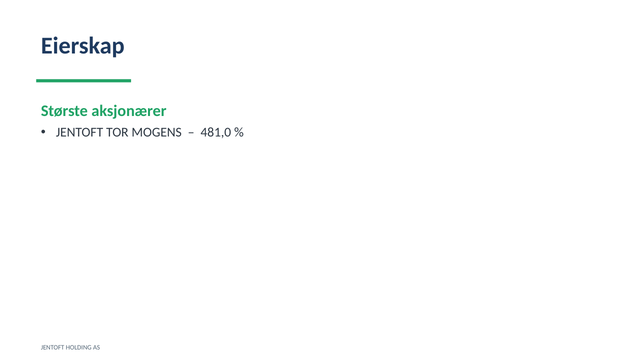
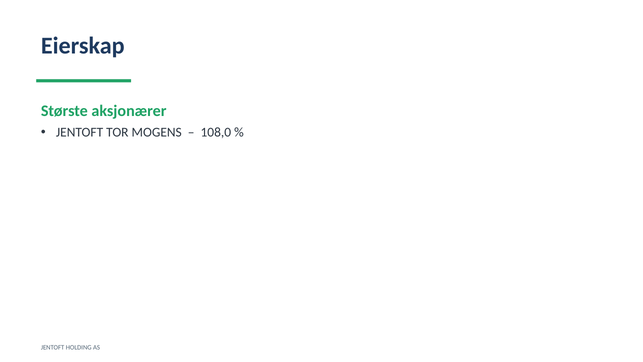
481,0: 481,0 -> 108,0 (216, 132)
